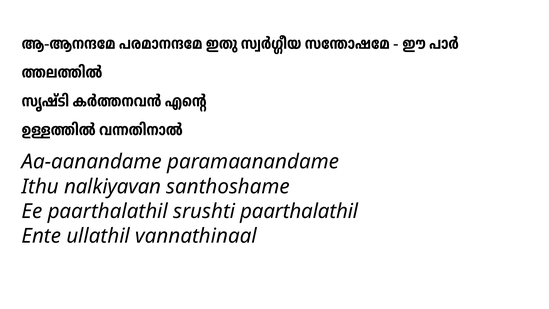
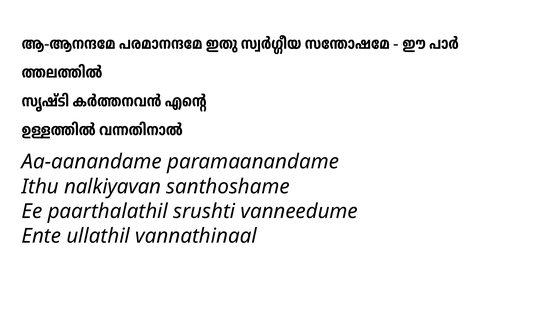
srushti paarthalathil: paarthalathil -> vanneedume (299, 211)
